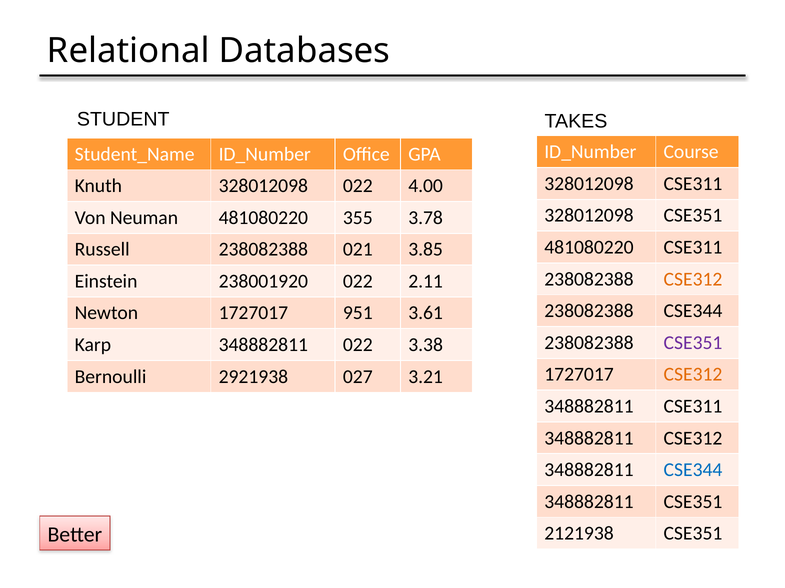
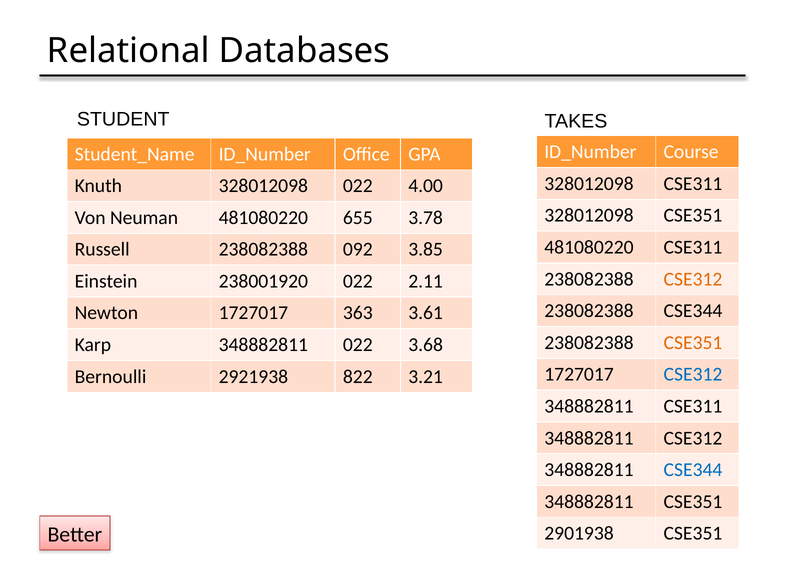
355: 355 -> 655 (358, 218)
021: 021 -> 092 (358, 250)
951: 951 -> 363 (358, 313)
CSE351 colour: purple -> orange (693, 343)
3.38: 3.38 -> 3.68 (426, 345)
CSE312 colour: orange -> blue (693, 375)
027: 027 -> 822 (358, 377)
2121938: 2121938 -> 2901938 (579, 534)
